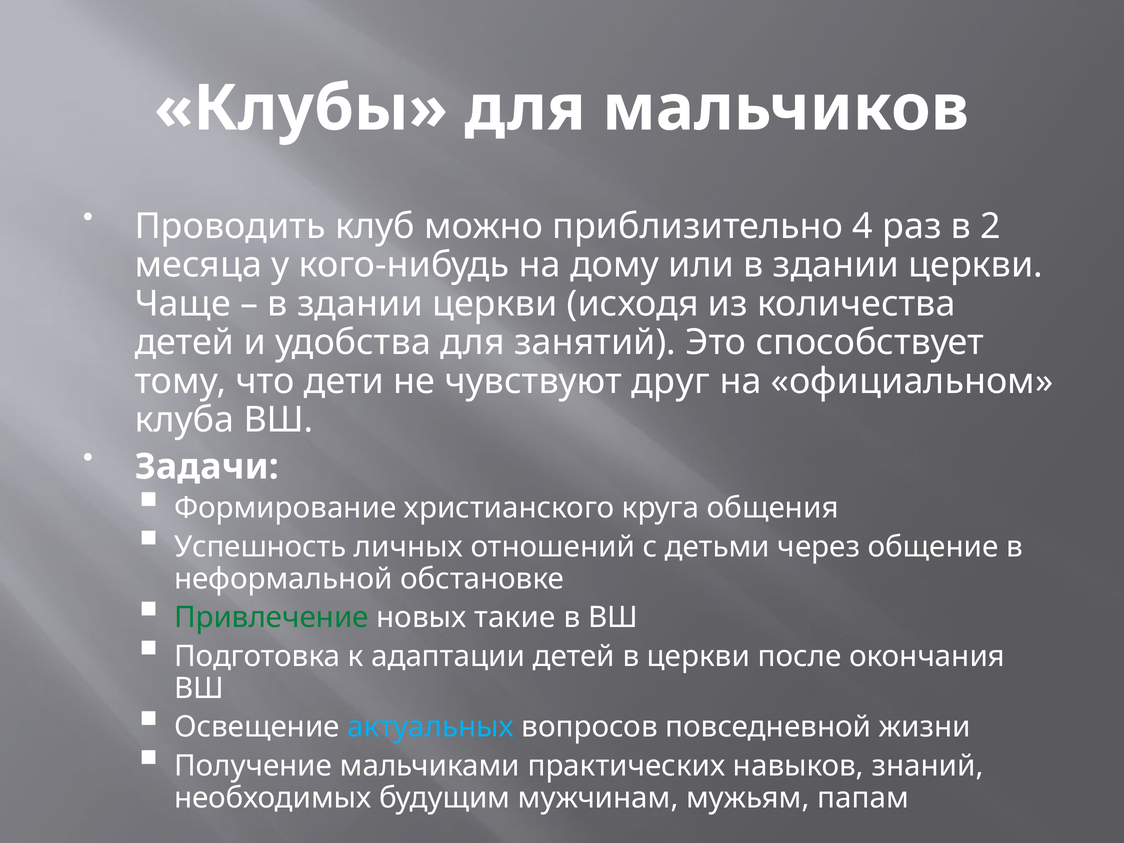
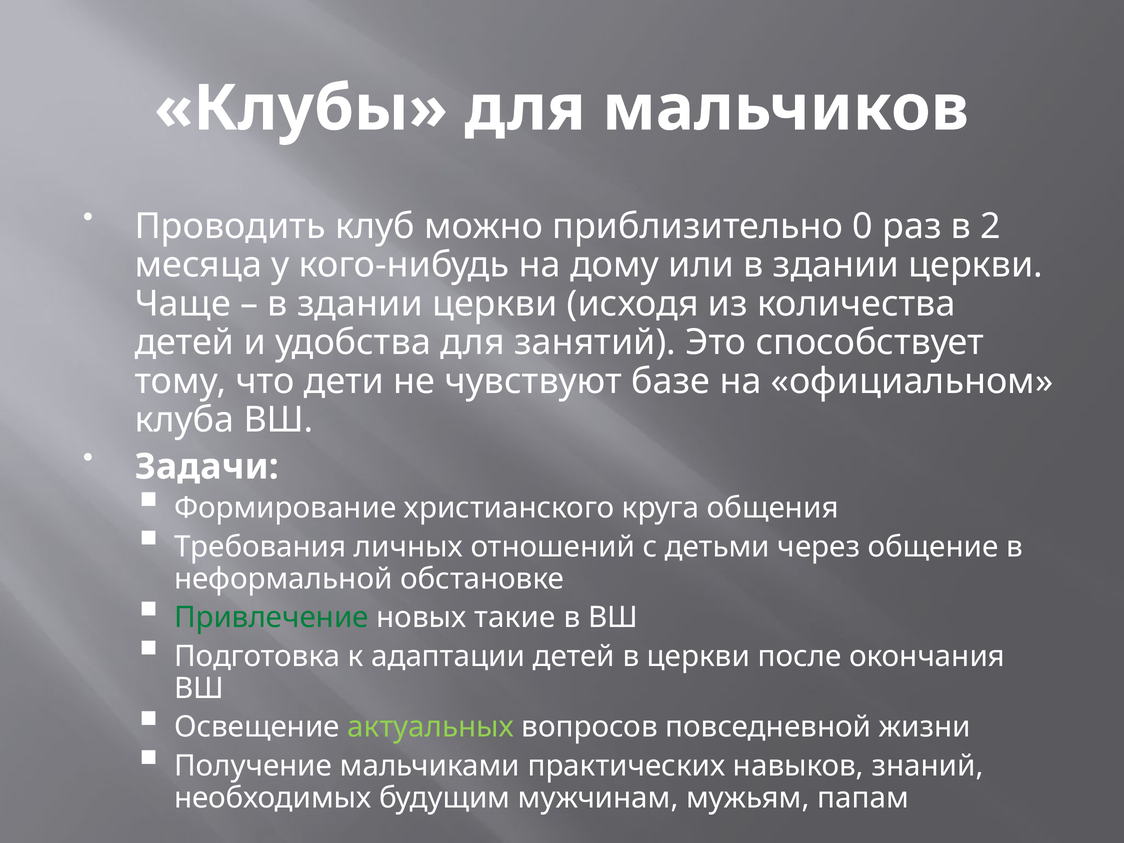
4: 4 -> 0 (863, 226)
друг: друг -> базе (671, 381)
Успешность: Успешность -> Требования (260, 547)
актуальных colour: light blue -> light green (431, 727)
